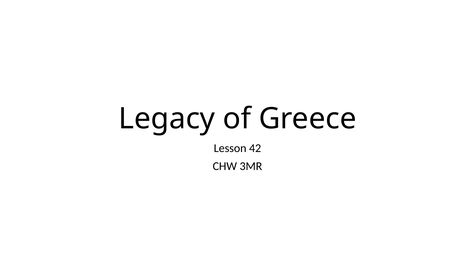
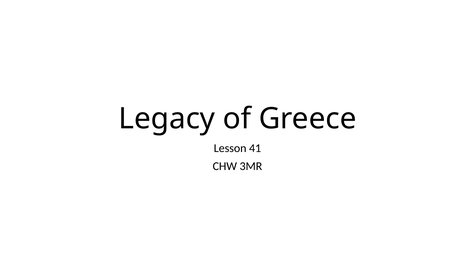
42: 42 -> 41 (255, 148)
